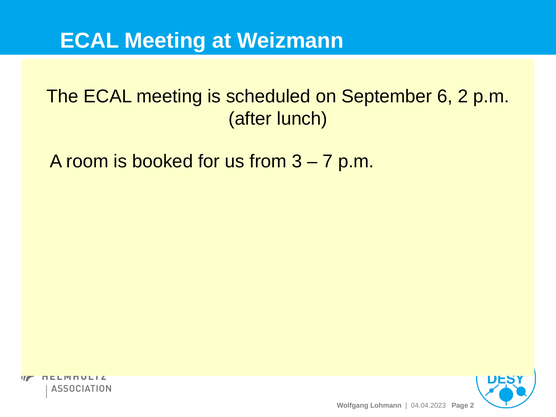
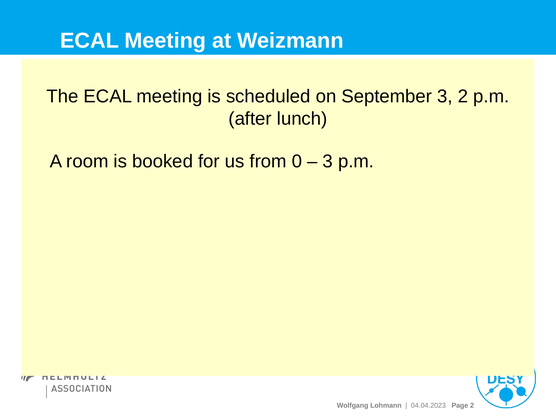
September 6: 6 -> 3 (445, 96)
3: 3 -> 0 (297, 161)
7: 7 -> 3 (328, 161)
